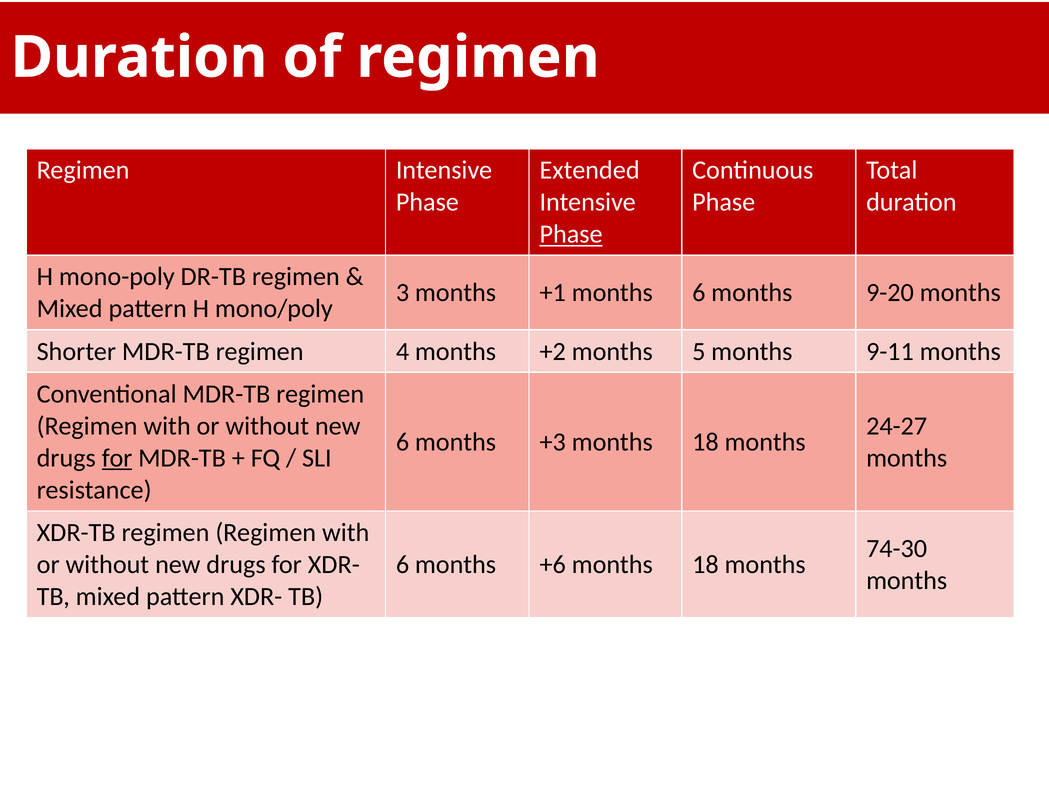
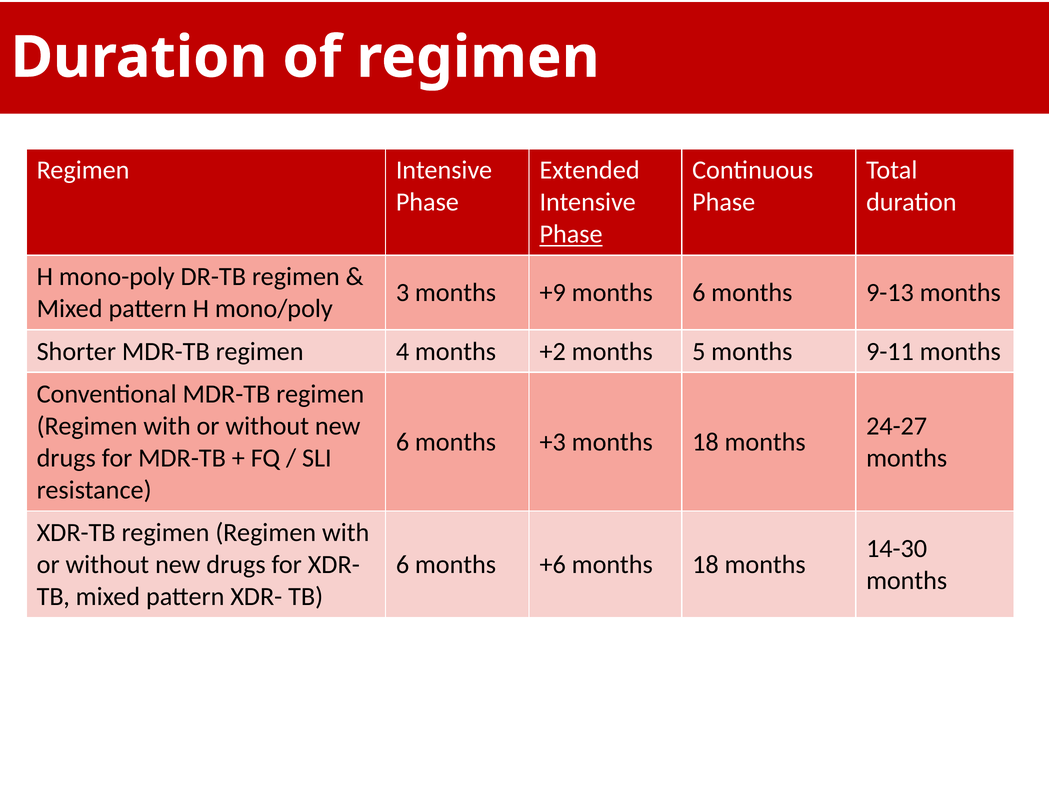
+1: +1 -> +9 (553, 293)
9-20: 9-20 -> 9-13 (890, 293)
for underline: present -> none (117, 458)
74-30: 74-30 -> 14-30 (897, 548)
